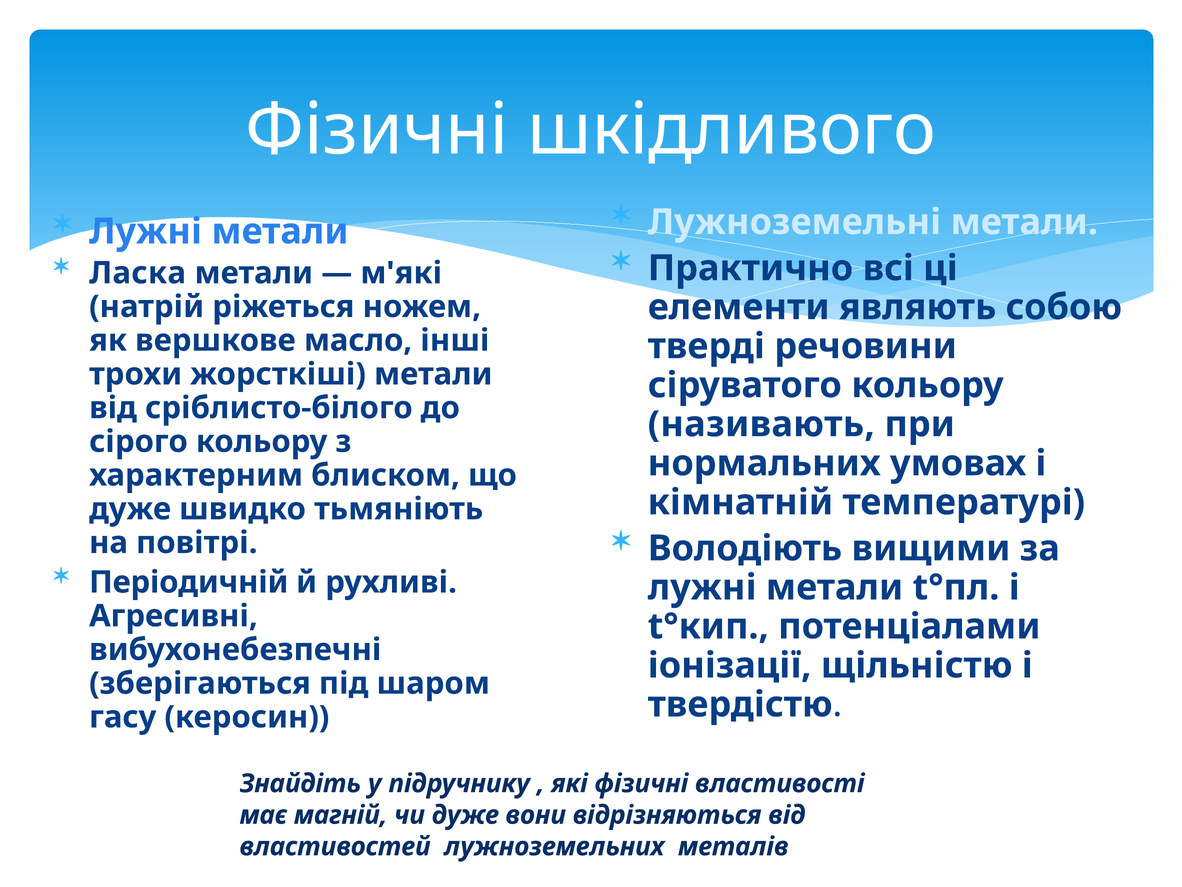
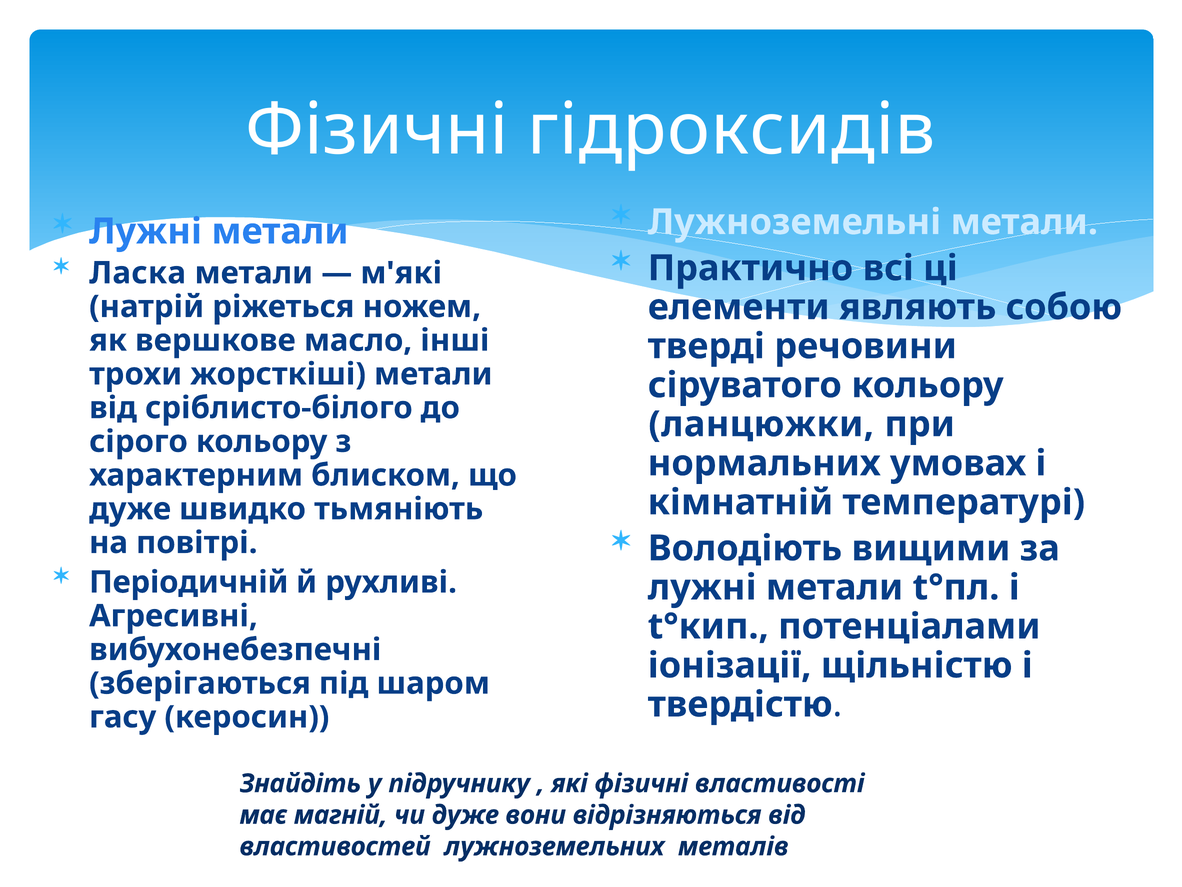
шкідливого: шкідливого -> гідроксидів (731, 130)
називають: називають -> ланцюжки (761, 424)
